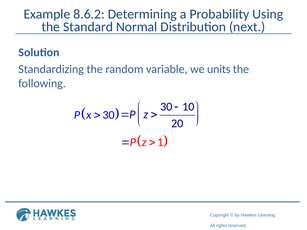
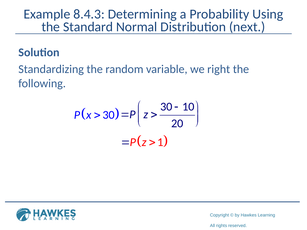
8.6.2: 8.6.2 -> 8.4.3 (89, 14)
units: units -> right (219, 69)
